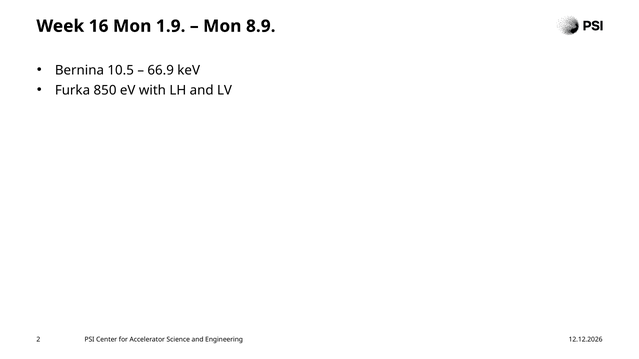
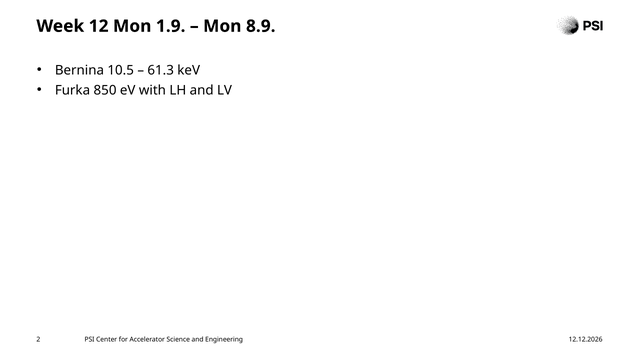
16: 16 -> 12 (99, 26)
66.9: 66.9 -> 61.3 (161, 70)
